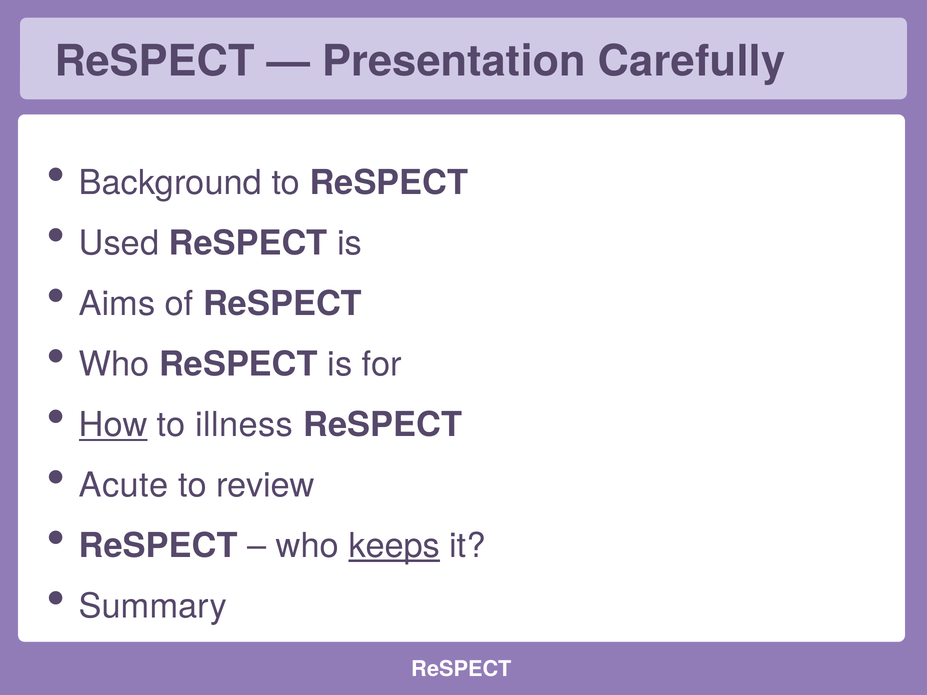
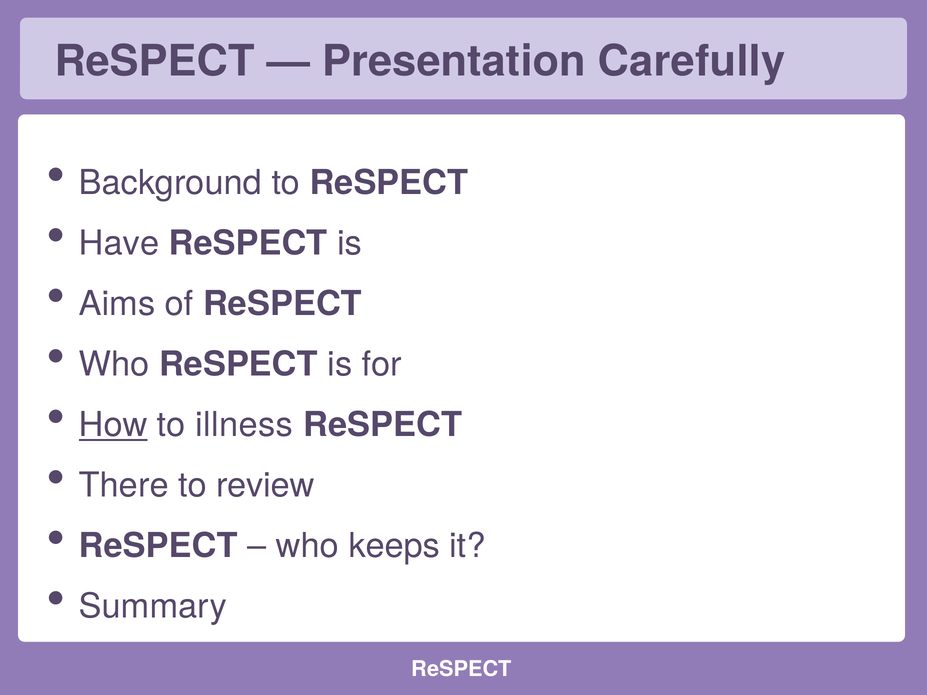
Used: Used -> Have (119, 244)
Acute: Acute -> There (124, 486)
keeps underline: present -> none (394, 546)
